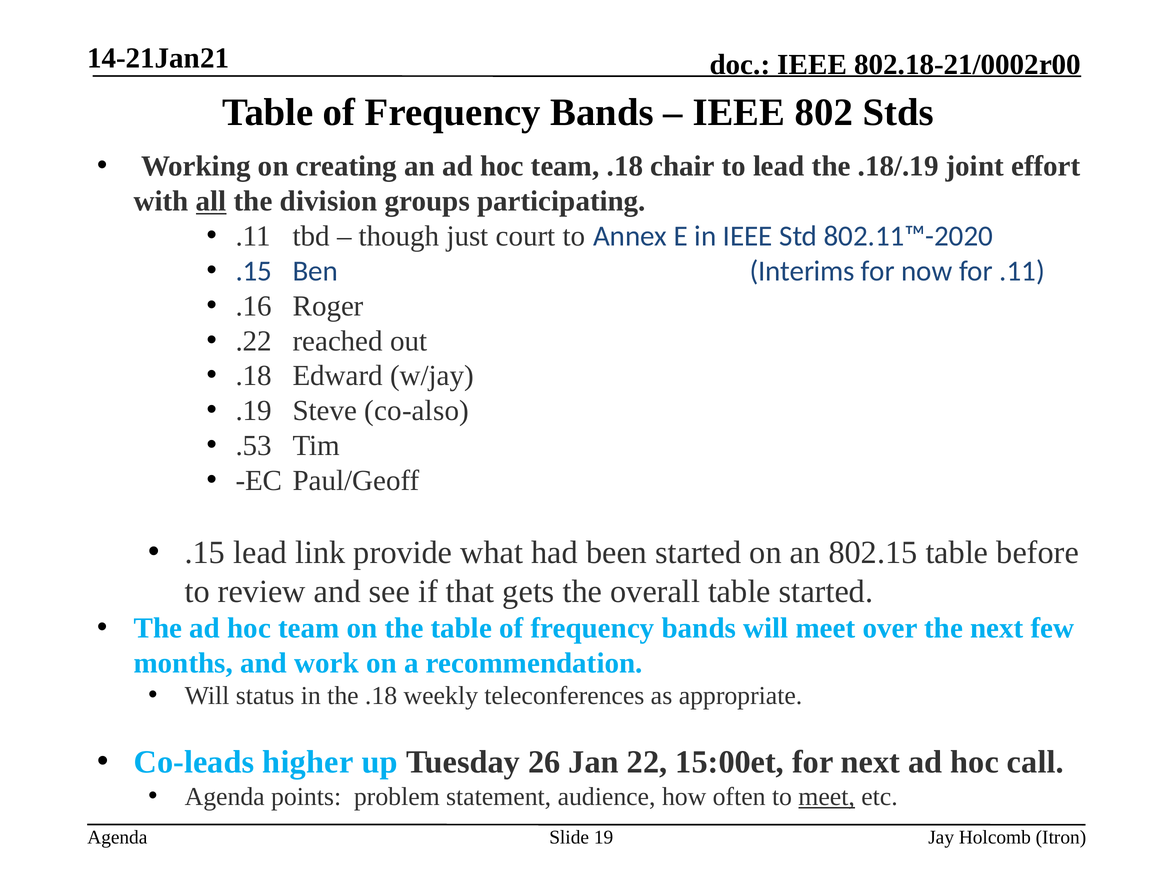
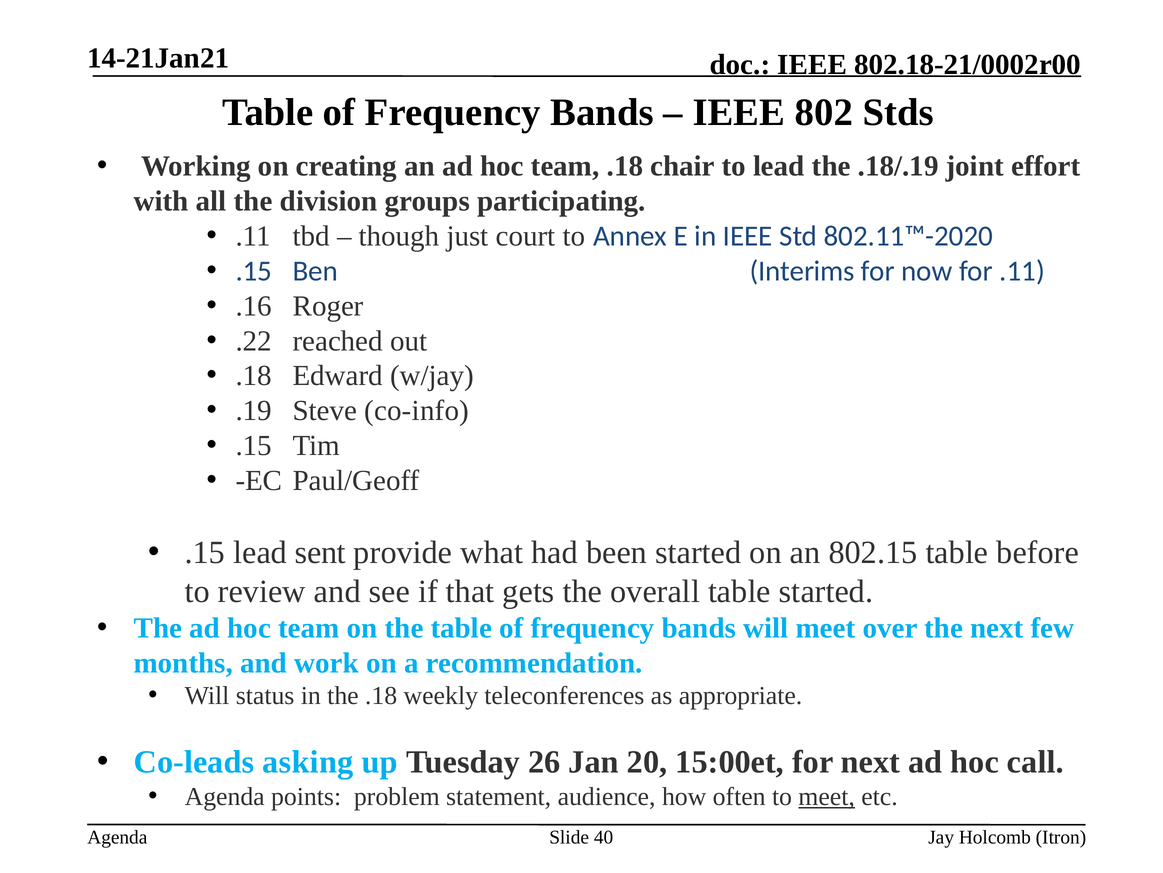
all underline: present -> none (211, 201)
co-also: co-also -> co-info (417, 410)
.53: .53 -> .15 (254, 445)
link: link -> sent (320, 552)
higher: higher -> asking (308, 762)
22: 22 -> 20 (647, 762)
19: 19 -> 40 (604, 837)
